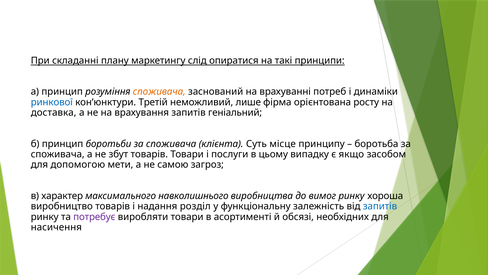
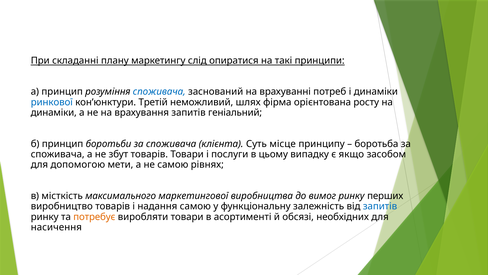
споживача colour: orange -> blue (159, 92)
лише: лише -> шлях (248, 102)
доставка: доставка -> динаміки (54, 112)
загроз: загроз -> рівнях (207, 164)
характер: характер -> місткість (62, 196)
навколишнього: навколишнього -> маркетингової (193, 196)
хороша: хороша -> перших (385, 196)
надання розділ: розділ -> самою (195, 206)
потребує colour: purple -> orange (94, 216)
